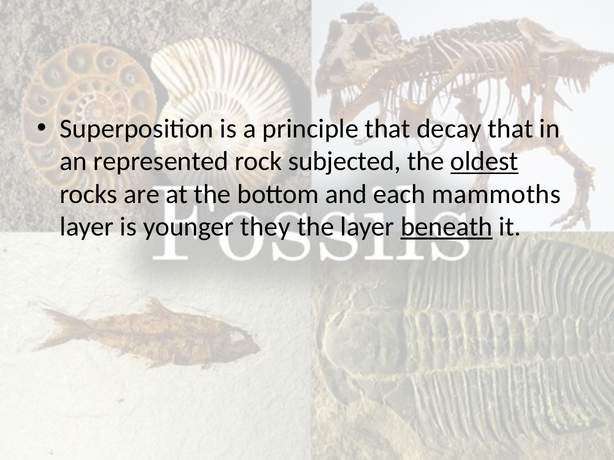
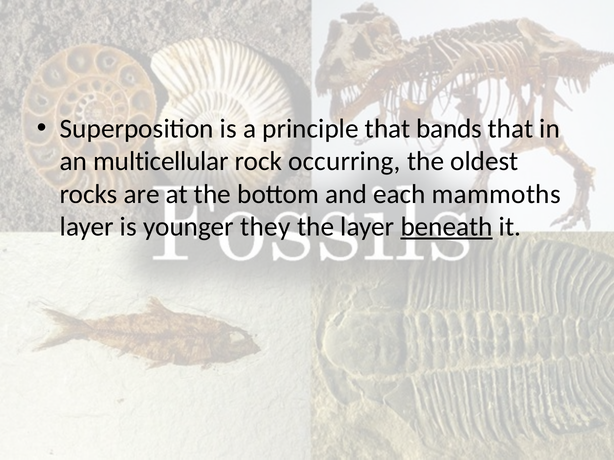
decay: decay -> bands (449, 129)
represented: represented -> multicellular (161, 162)
subjected: subjected -> occurring (344, 162)
oldest underline: present -> none (484, 162)
